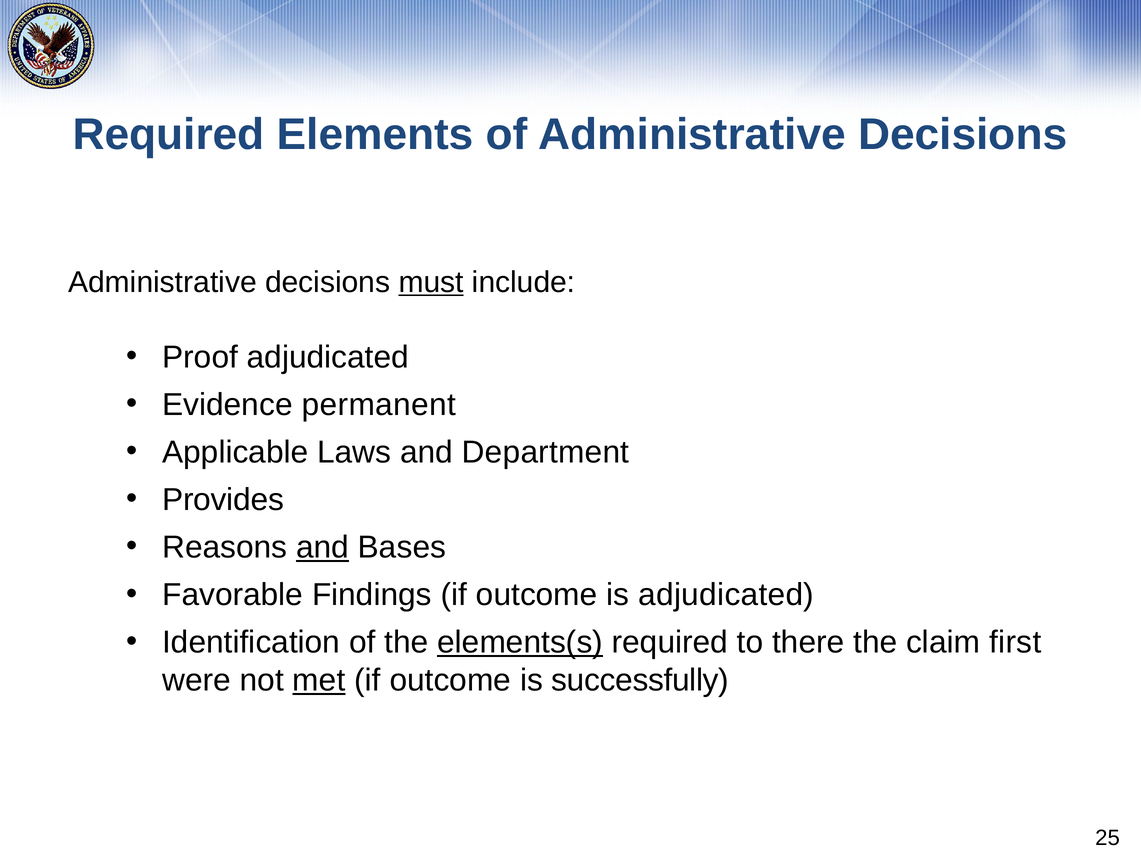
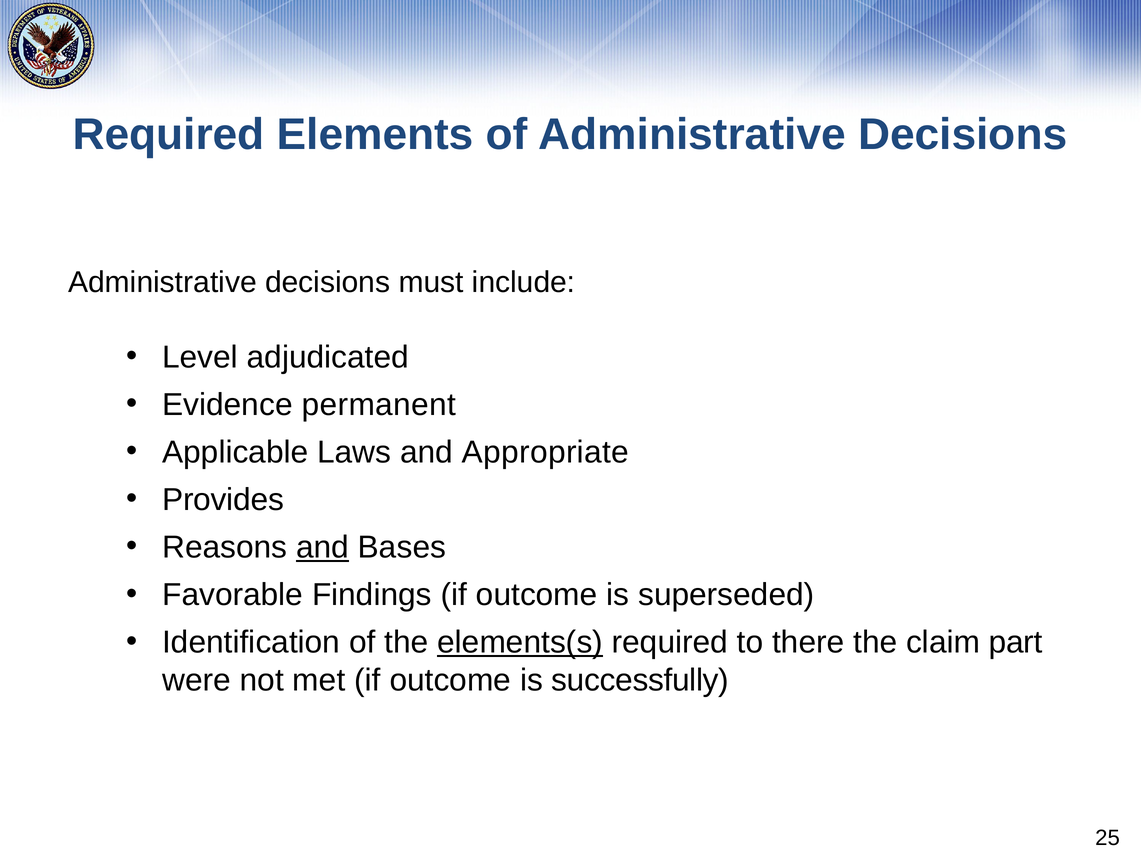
must underline: present -> none (431, 283)
Proof: Proof -> Level (200, 358)
Department: Department -> Appropriate (545, 453)
is adjudicated: adjudicated -> superseded (726, 595)
first: first -> part (1016, 643)
met underline: present -> none (319, 681)
